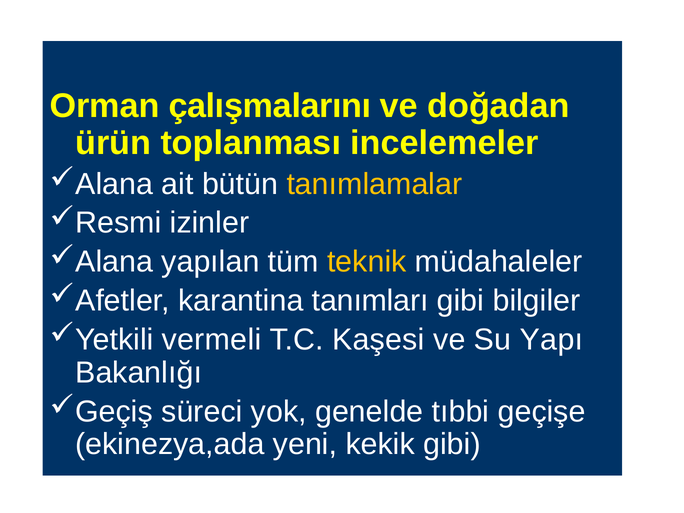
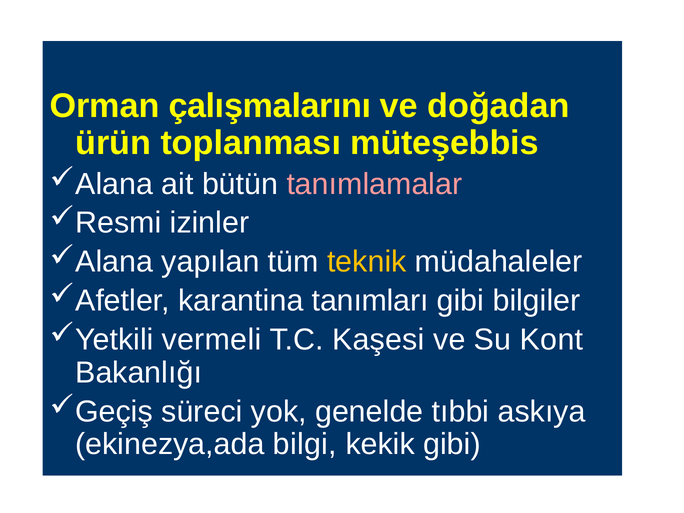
incelemeler: incelemeler -> müteşebbis (444, 143)
tanımlamalar colour: yellow -> pink (374, 184)
Yapı: Yapı -> Kont (551, 340)
geçişe: geçişe -> askıya (542, 412)
yeni: yeni -> bilgi (305, 444)
